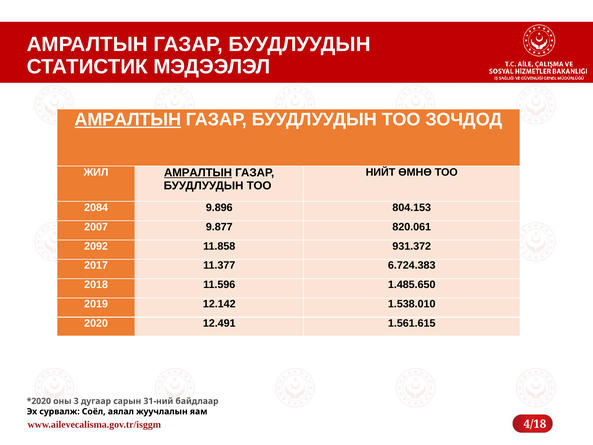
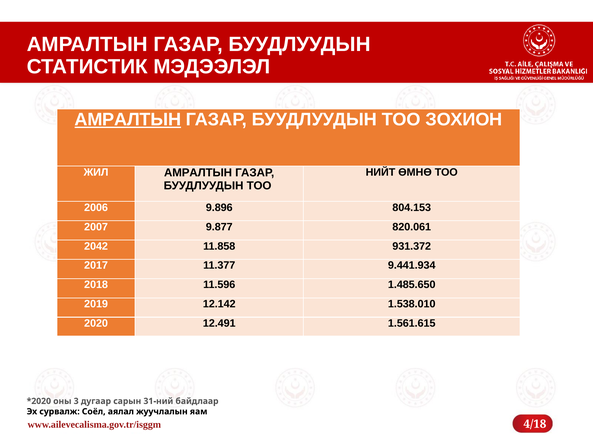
ЗОЧДОД: ЗОЧДОД -> ЗОХИОН (464, 119)
АМРАЛТЫН underline: present -> none (198, 173)
2084: 2084 -> 2006 (96, 207)
2092: 2092 -> 2042 (96, 246)
6.724.383: 6.724.383 -> 9.441.934 (412, 265)
